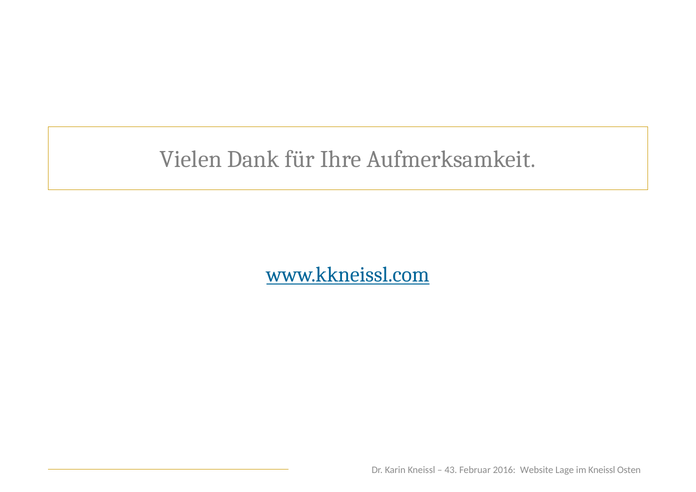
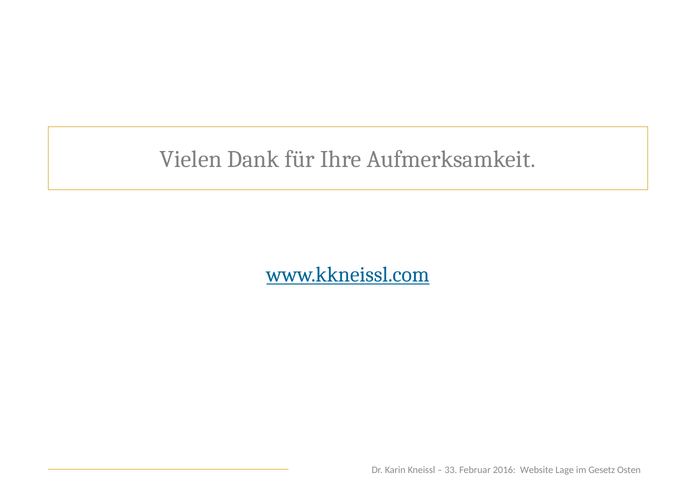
43: 43 -> 33 (451, 470)
im Kneissl: Kneissl -> Gesetz (602, 470)
